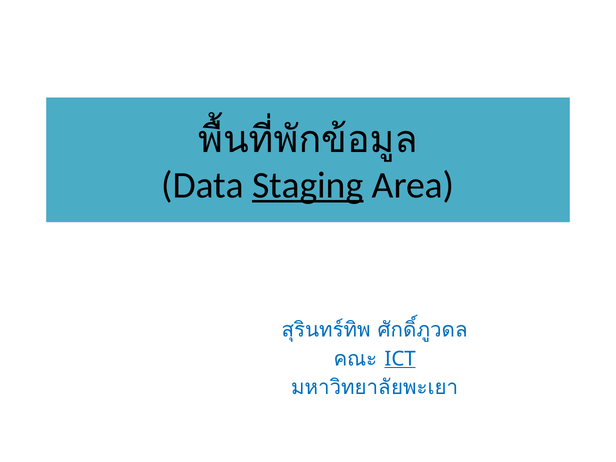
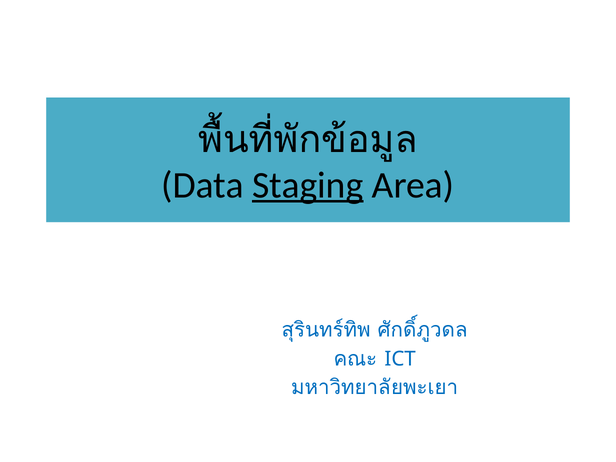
ICT underline: present -> none (400, 359)
